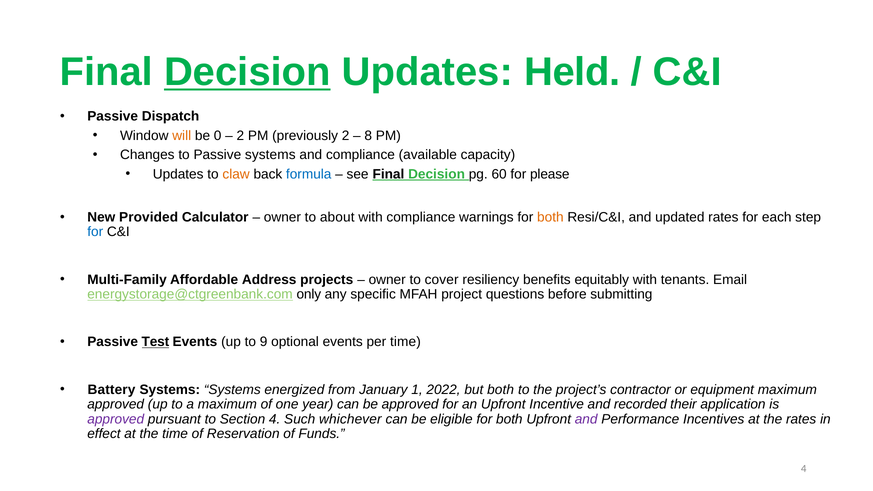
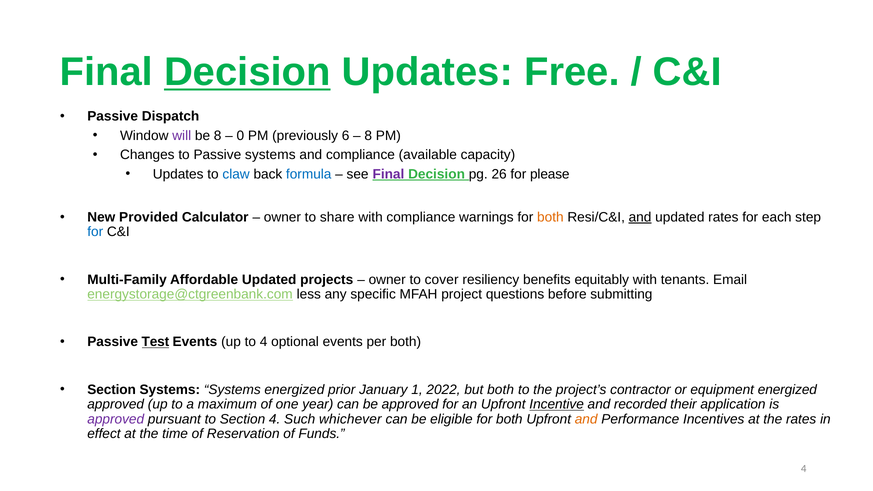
Held: Held -> Free (572, 72)
will colour: orange -> purple (182, 136)
be 0: 0 -> 8 (218, 136)
2: 2 -> 0 (240, 136)
previously 2: 2 -> 6 (346, 136)
claw colour: orange -> blue (236, 174)
Final colour: black -> purple (388, 174)
60: 60 -> 26 (499, 174)
about: about -> share (337, 217)
and underline: none -> present (640, 217)
Affordable Address: Address -> Updated (269, 280)
only: only -> less (309, 294)
to 9: 9 -> 4 (264, 342)
per time: time -> both (406, 342)
Battery: Battery -> Section (112, 390)
from: from -> prior (342, 390)
equipment maximum: maximum -> energized (787, 390)
Incentive underline: none -> present (557, 404)
and colour: purple -> orange (586, 419)
